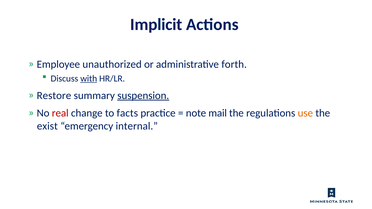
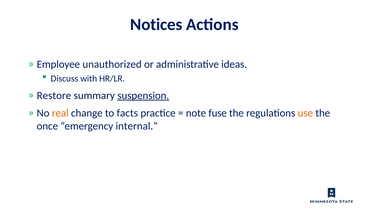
Implicit: Implicit -> Notices (156, 24)
forth: forth -> ideas (234, 64)
with underline: present -> none (89, 79)
real colour: red -> orange (60, 113)
mail: mail -> fuse (218, 113)
exist: exist -> once (47, 126)
